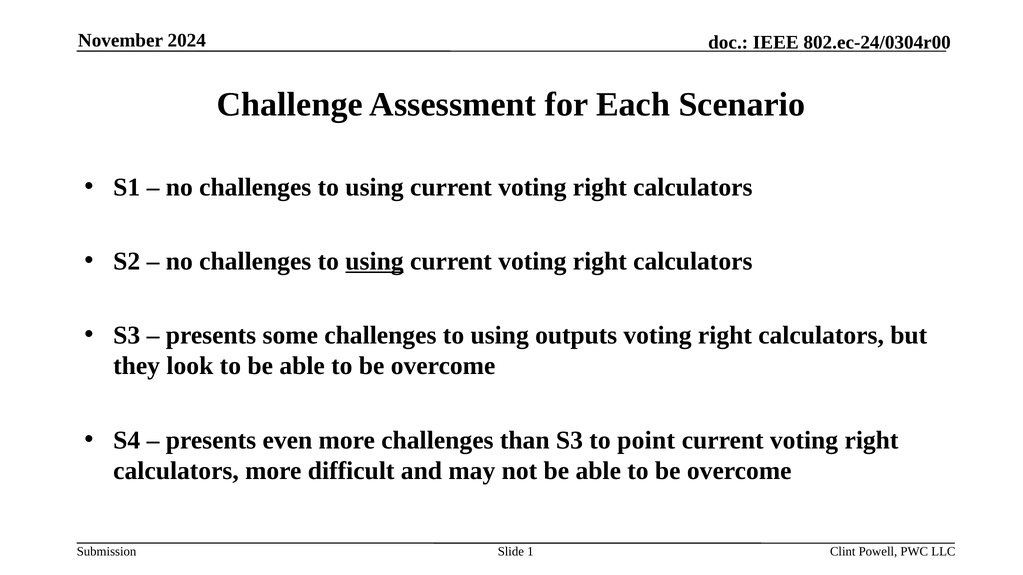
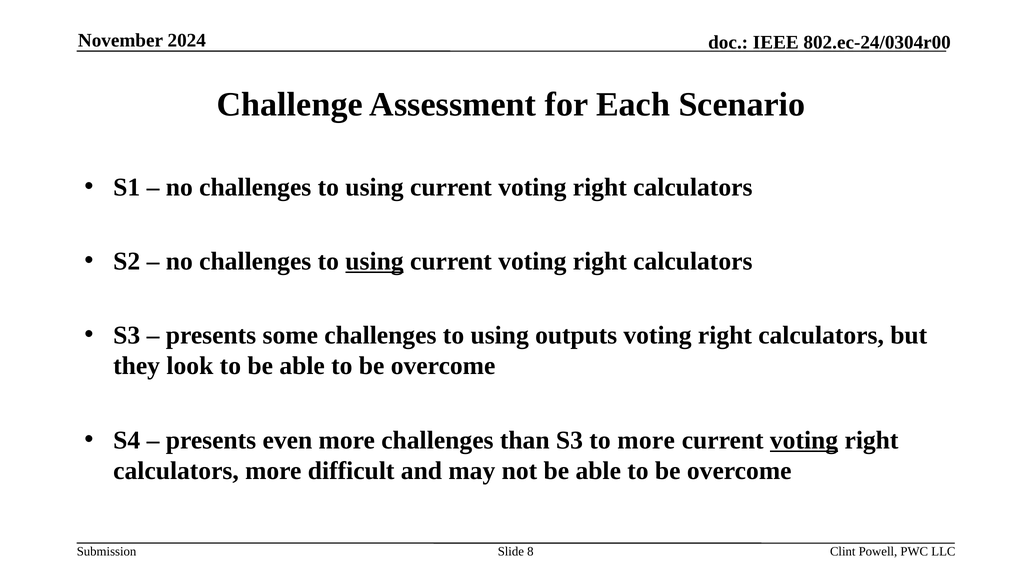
to point: point -> more (646, 440)
voting underline: none -> present (804, 440)
1: 1 -> 8 (530, 552)
